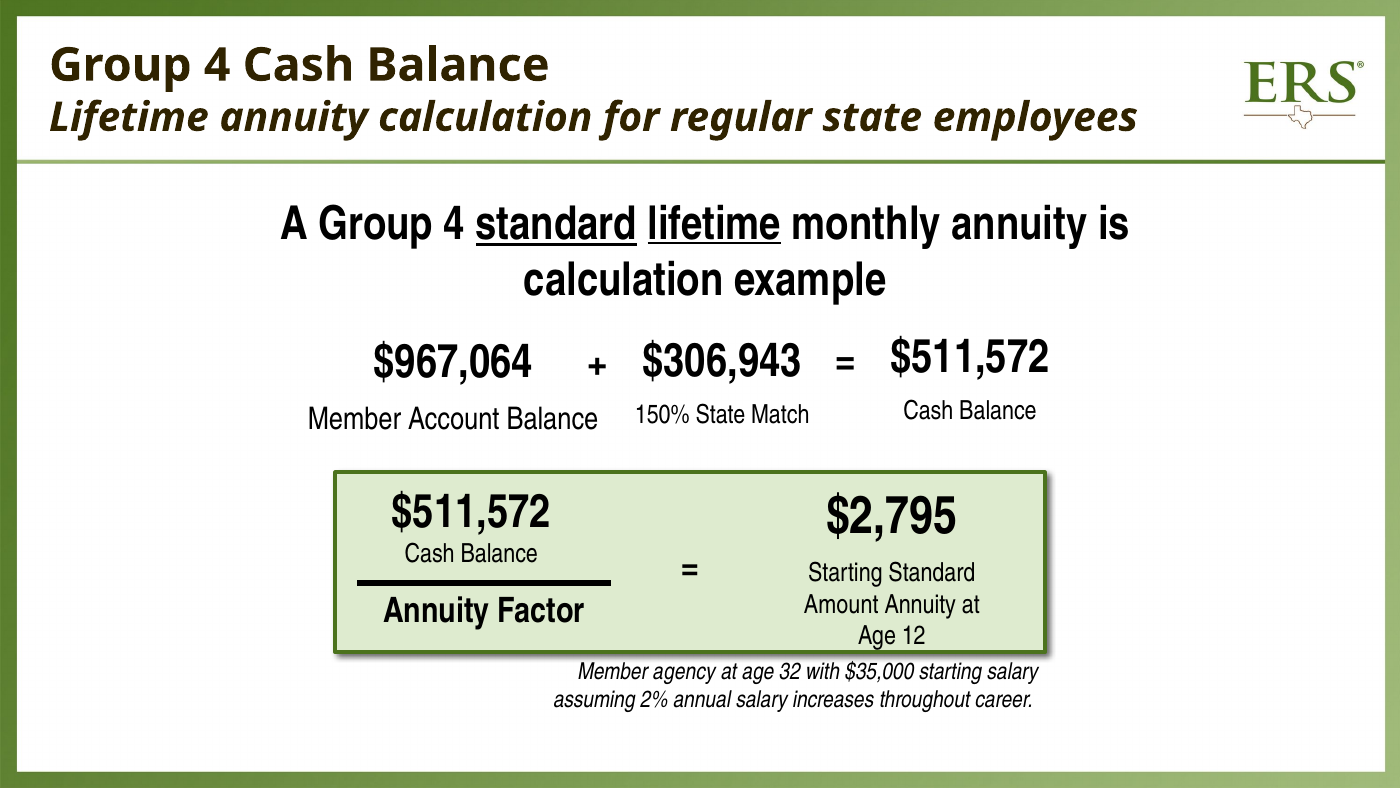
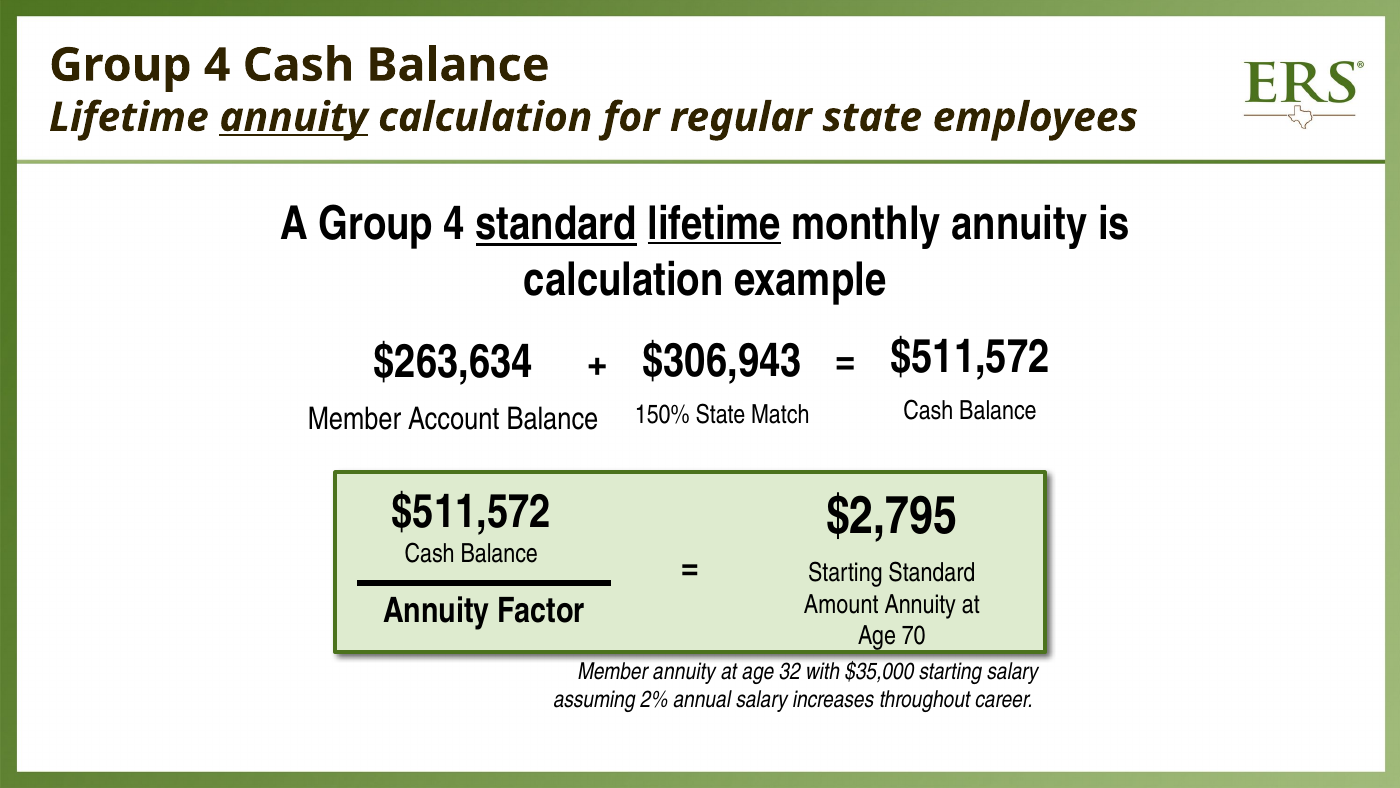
annuity underline: none -> present (294, 117)
$967,064: $967,064 -> $263,634 (453, 362)
12: 12 -> 70 (914, 635)
Member agency: agency -> annuity (684, 671)
